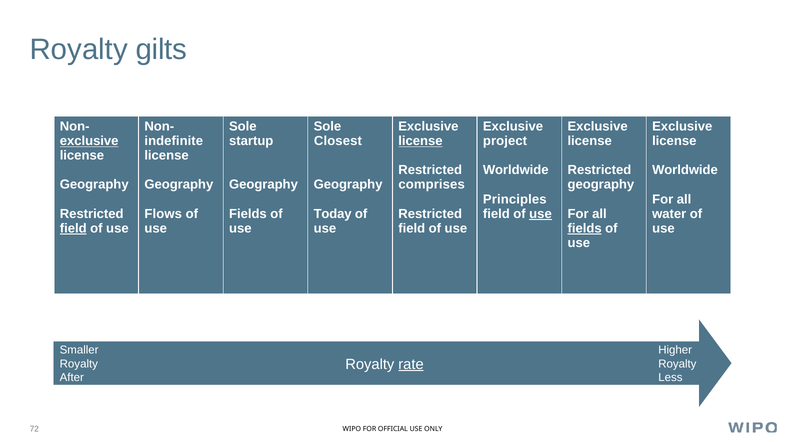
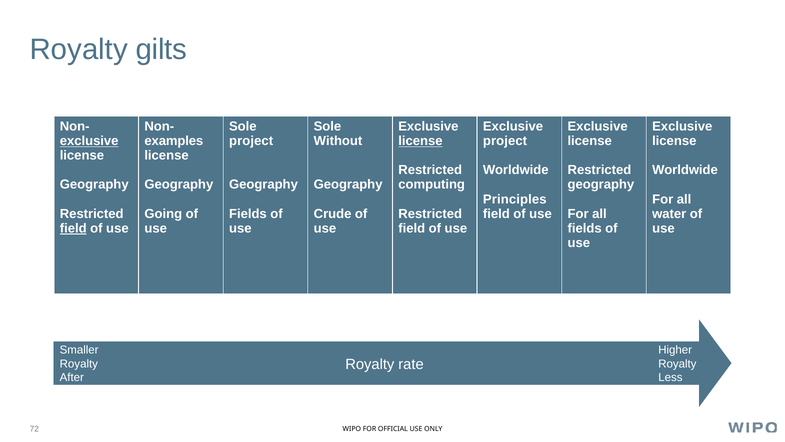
indefinite: indefinite -> examples (174, 141)
startup: startup -> project (251, 141)
Closest: Closest -> Without (338, 141)
comprises: comprises -> computing (432, 184)
Flows: Flows -> Going (163, 214)
Today: Today -> Crude (333, 214)
use underline: present -> none (541, 214)
fields underline: present -> none (585, 228)
rate underline: present -> none (411, 364)
